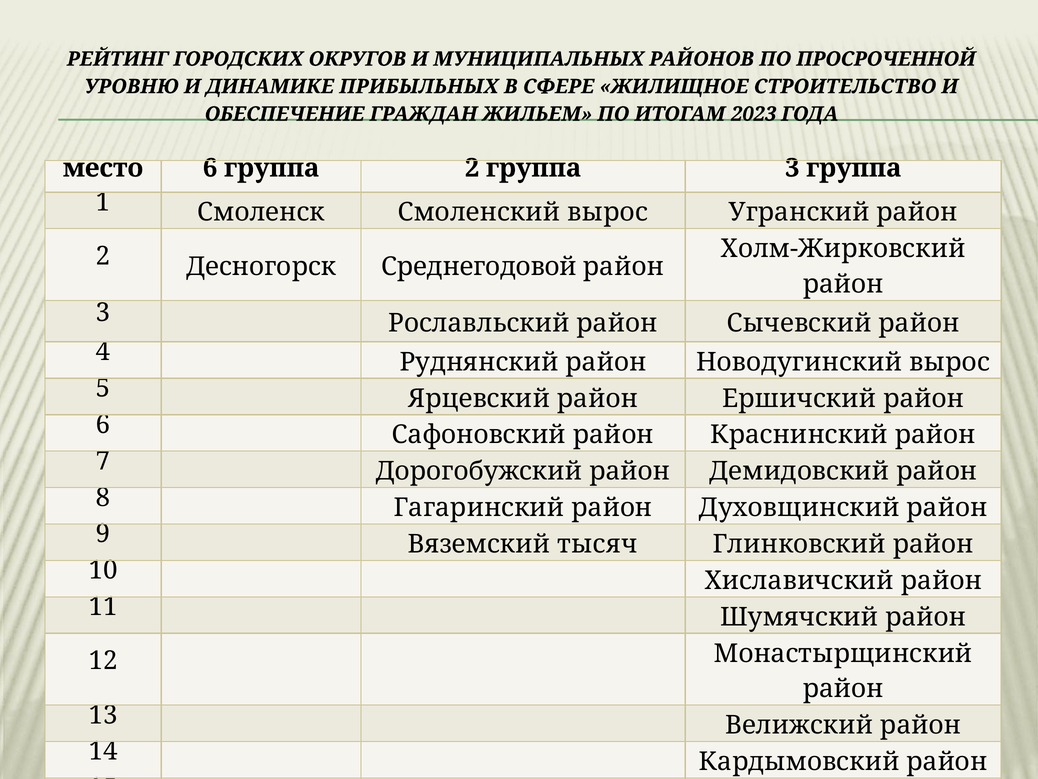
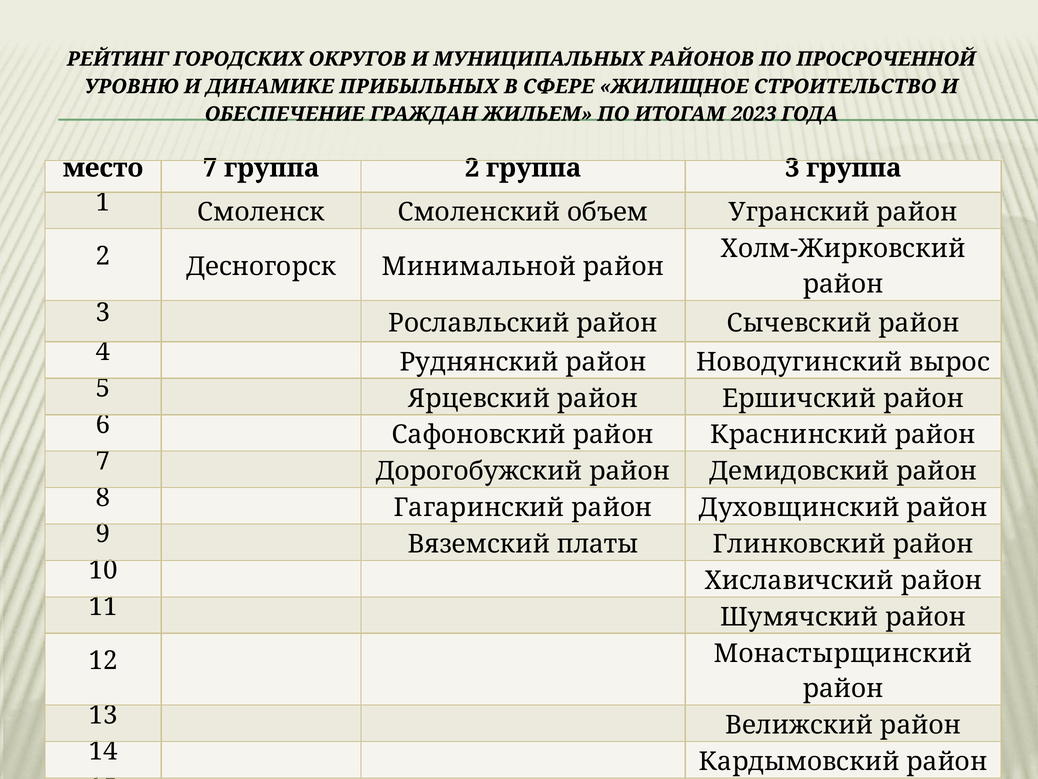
место 6: 6 -> 7 (210, 168)
Смоленский вырос: вырос -> объем (608, 212)
Среднегодовой: Среднегодовой -> Минимальной (479, 266)
тысяч: тысяч -> платы (598, 544)
